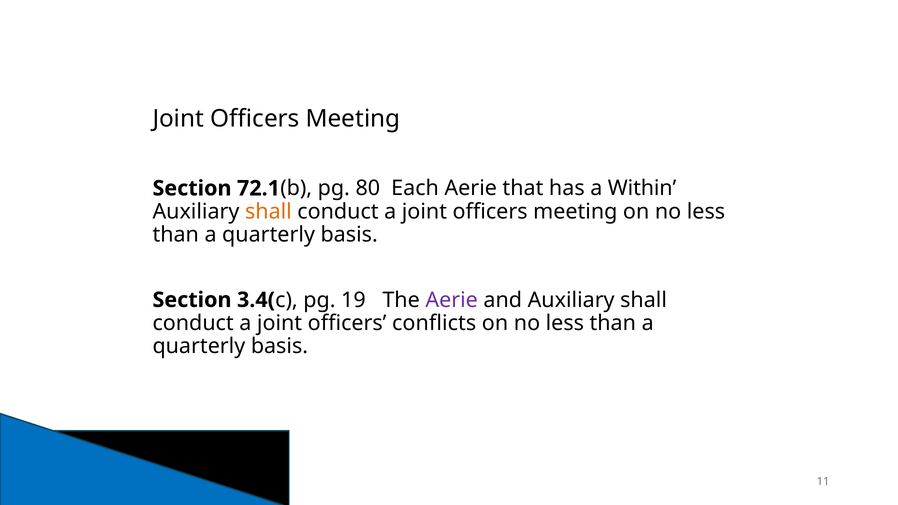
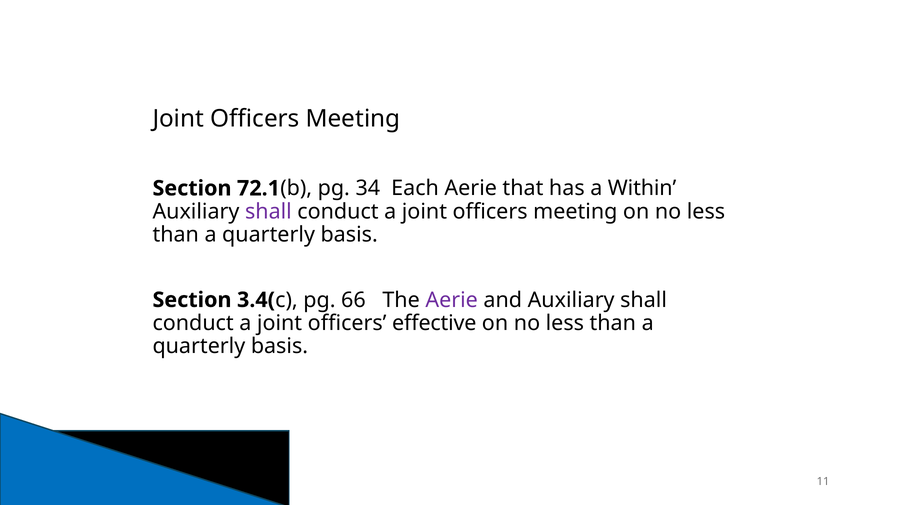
80: 80 -> 34 (368, 188)
shall colour: orange -> purple (268, 212)
19: 19 -> 66 (353, 300)
conflicts: conflicts -> effective (434, 323)
